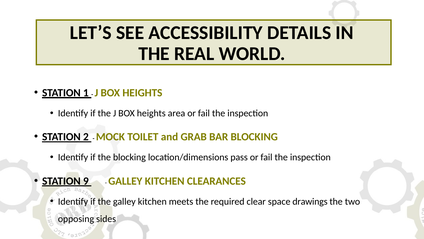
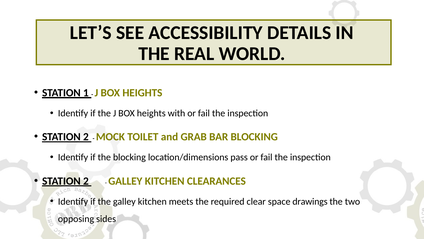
area: area -> with (177, 113)
9: 9 -> 2 (86, 181)
